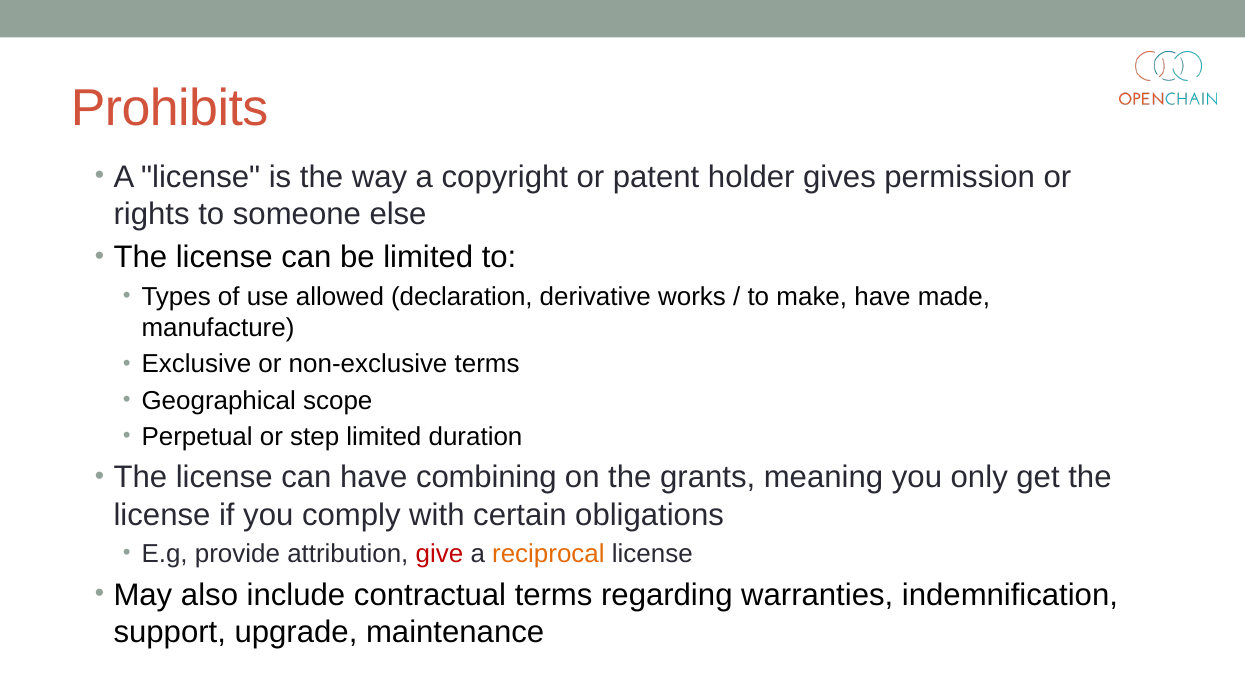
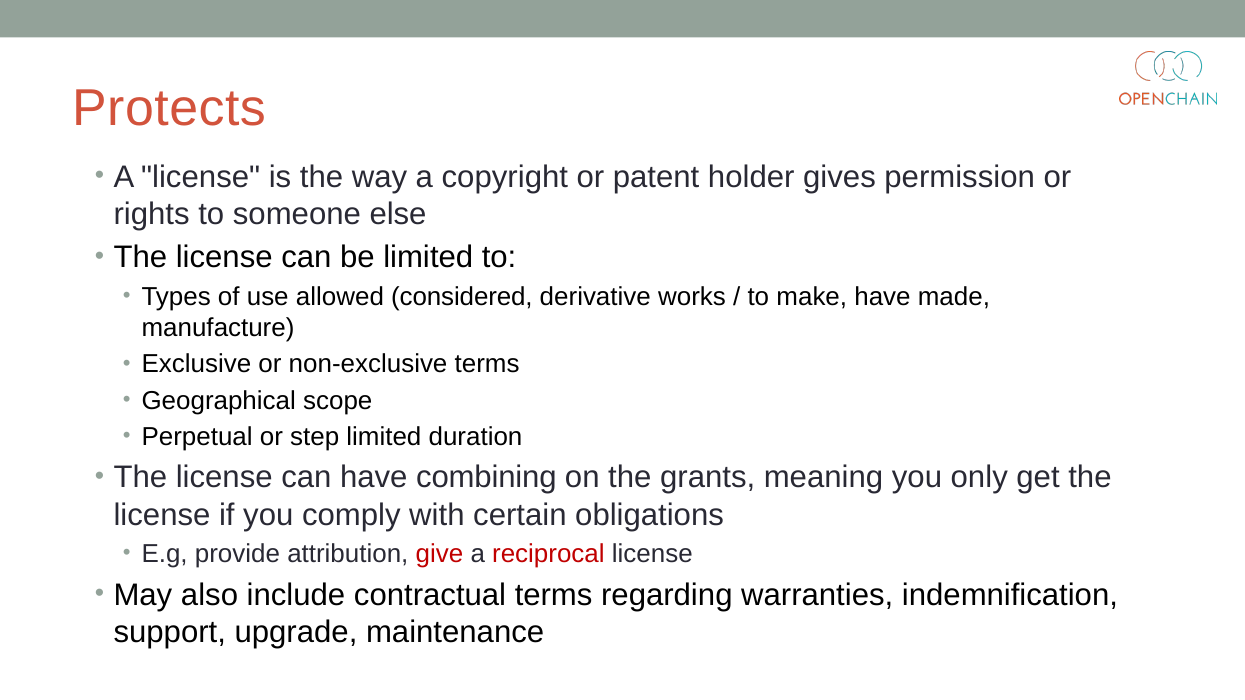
Prohibits: Prohibits -> Protects (169, 109)
declaration: declaration -> considered (462, 297)
reciprocal colour: orange -> red (548, 554)
